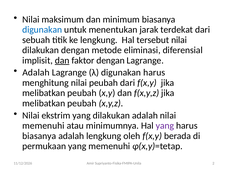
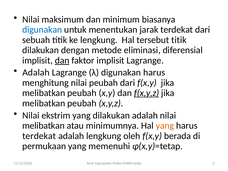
tersebut nilai: nilai -> titik (179, 40)
faktor dengan: dengan -> implisit (111, 60)
f(x,y,z underline: none -> present (147, 93)
memenuhi: memenuhi -> melibatkan (43, 126)
yang colour: purple -> orange (165, 126)
biasanya: biasanya -> terdekat (39, 136)
